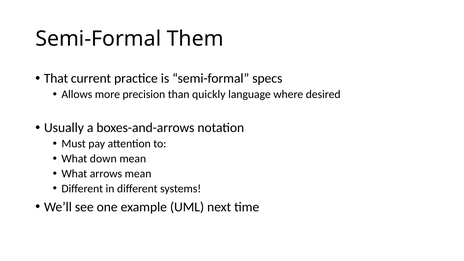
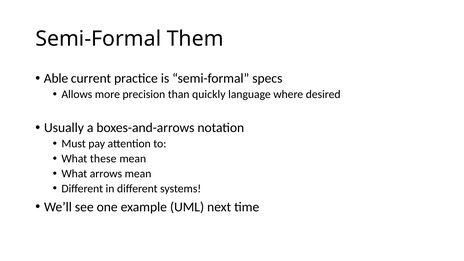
That: That -> Able (56, 78)
down: down -> these (103, 159)
